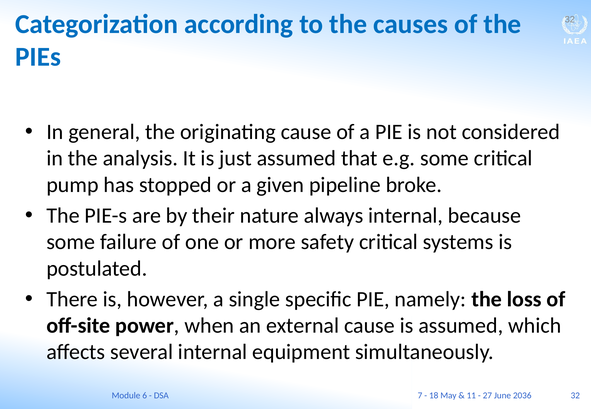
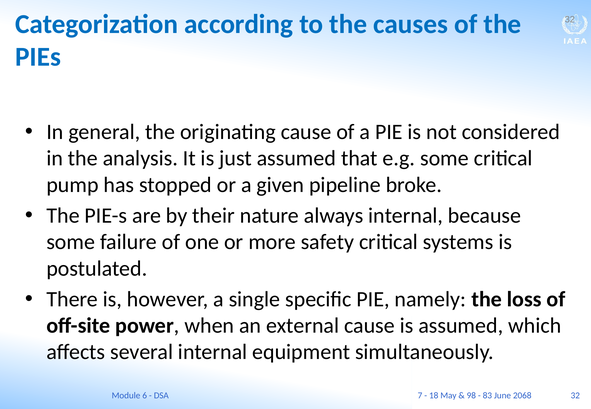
11: 11 -> 98 (471, 396)
27: 27 -> 83 (487, 396)
2036: 2036 -> 2068 (522, 396)
